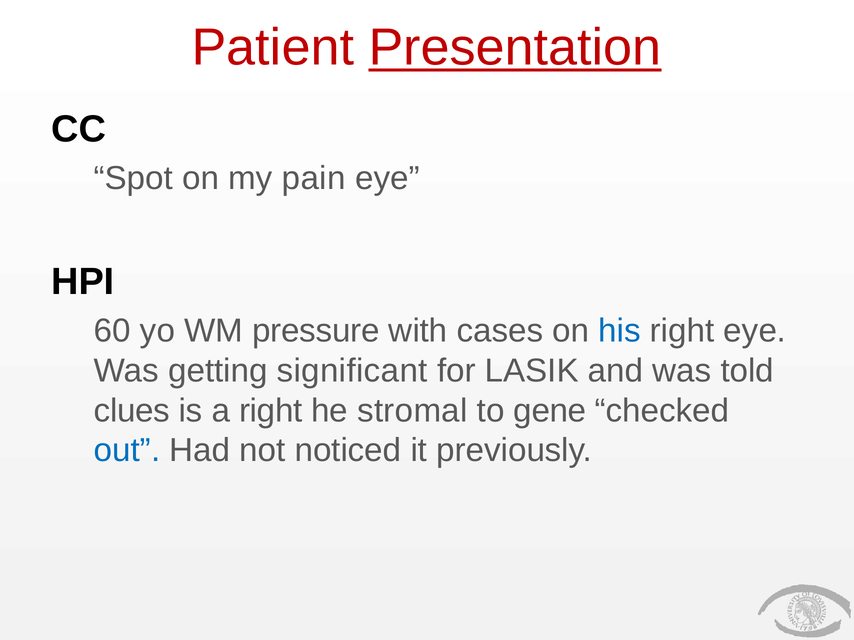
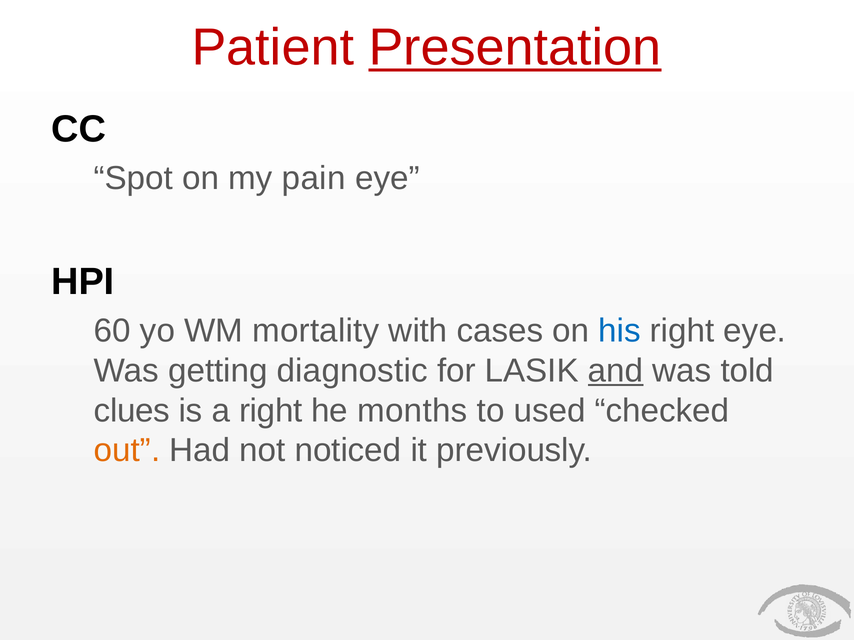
pressure: pressure -> mortality (316, 331)
significant: significant -> diagnostic (352, 371)
and underline: none -> present (616, 371)
stromal: stromal -> months (412, 411)
gene: gene -> used (550, 411)
out colour: blue -> orange (127, 451)
